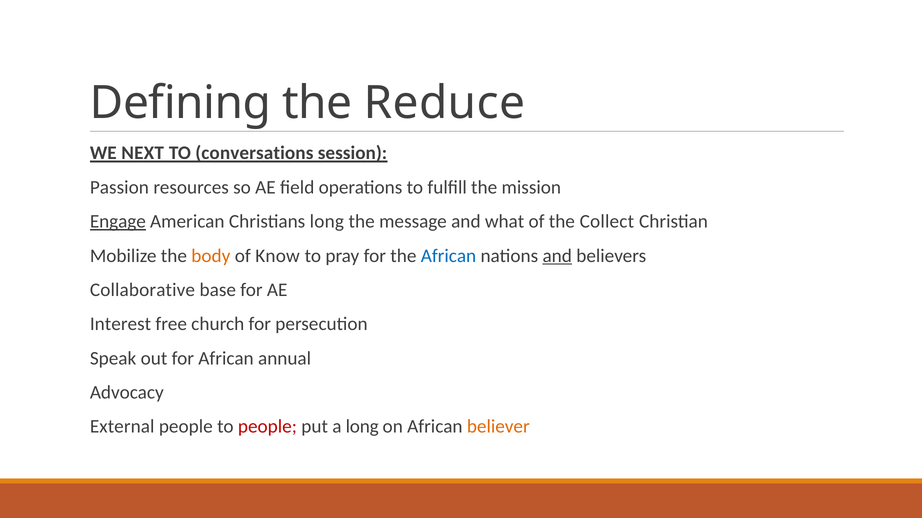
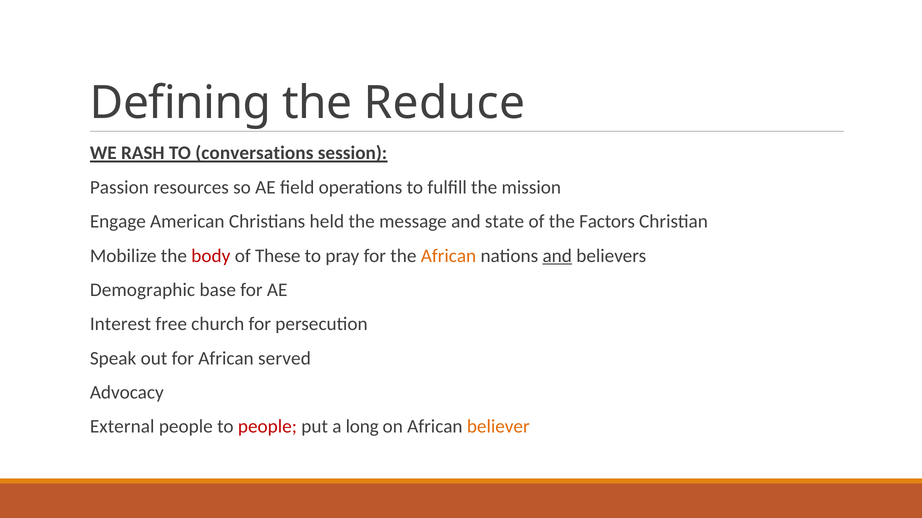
NEXT: NEXT -> RASH (143, 153)
Engage underline: present -> none (118, 222)
Christians long: long -> held (327, 222)
what: what -> state (505, 222)
Collect: Collect -> Factors (607, 222)
body colour: orange -> red (211, 256)
Know: Know -> These (278, 256)
African colour: blue -> orange (448, 256)
Collaborative: Collaborative -> Demographic (143, 290)
annual: annual -> served (284, 359)
